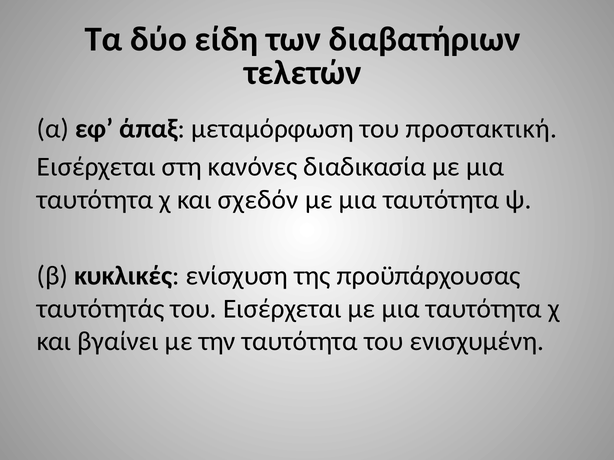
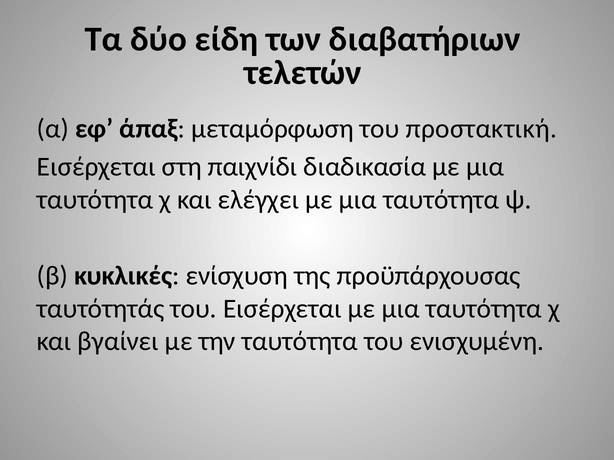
κανόνες: κανόνες -> παιχνίδι (253, 167)
σχεδόν: σχεδόν -> ελέγχει (258, 200)
